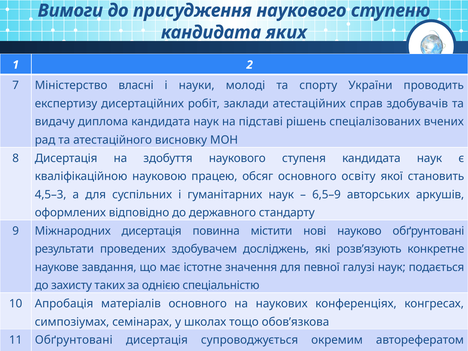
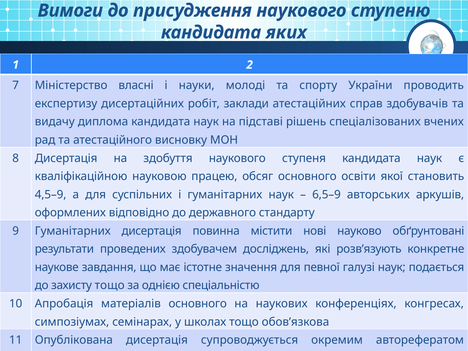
освіту: освіту -> освіти (359, 176)
4,5–3: 4,5–3 -> 4,5–9 (51, 195)
9 Міжнародних: Міжнародних -> Гуманітарних (73, 231)
захисту таких: таких -> тощо (110, 285)
11 Обґрунтовані: Обґрунтовані -> Опублікована (74, 340)
